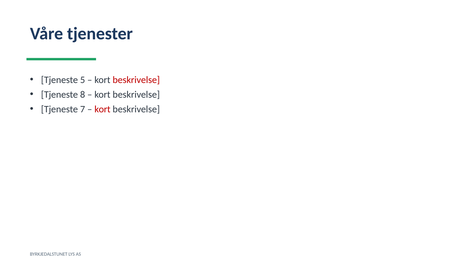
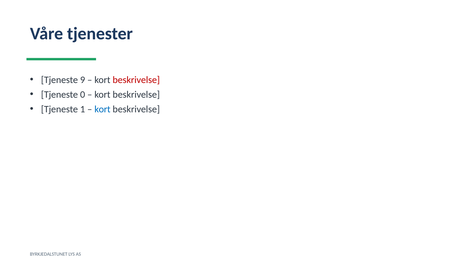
5: 5 -> 9 (83, 80)
8: 8 -> 0 (83, 95)
7: 7 -> 1 (83, 109)
kort colour: red -> blue (102, 109)
